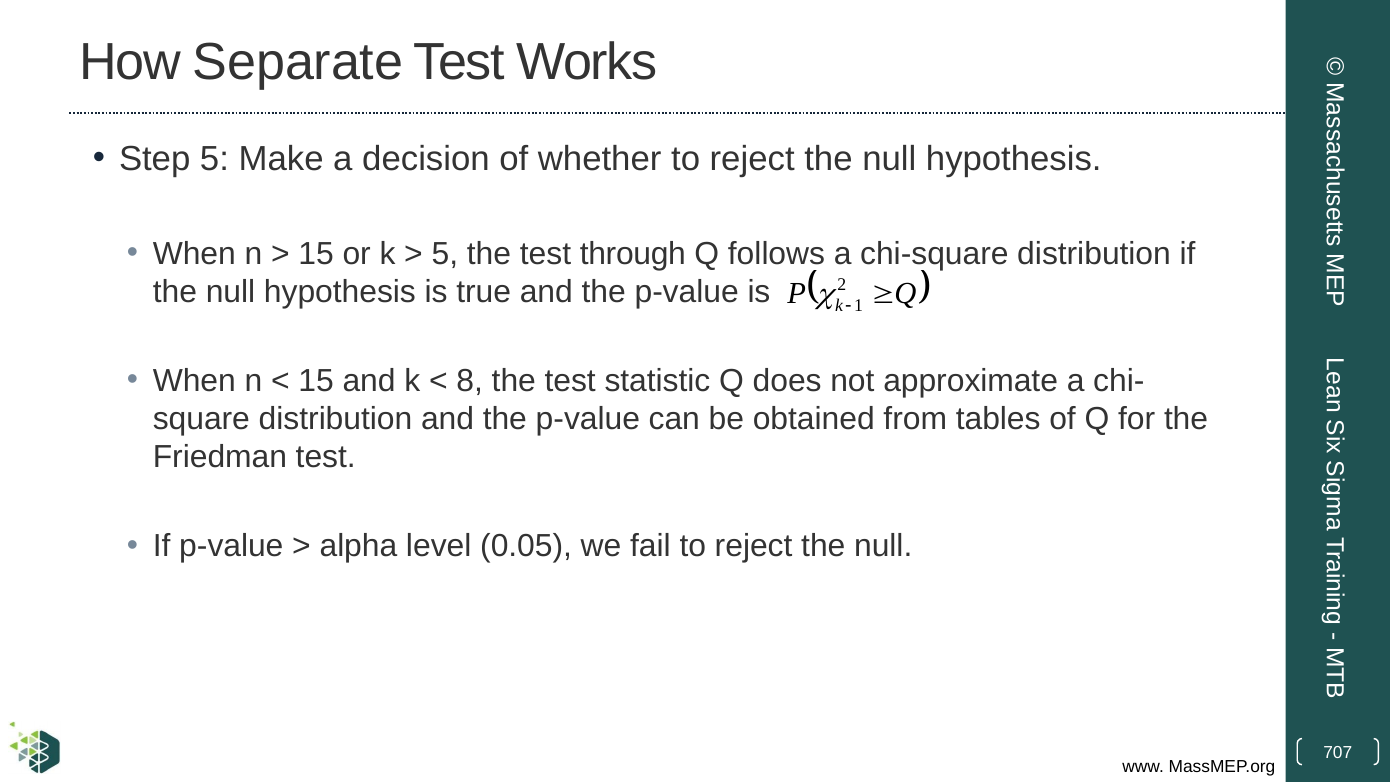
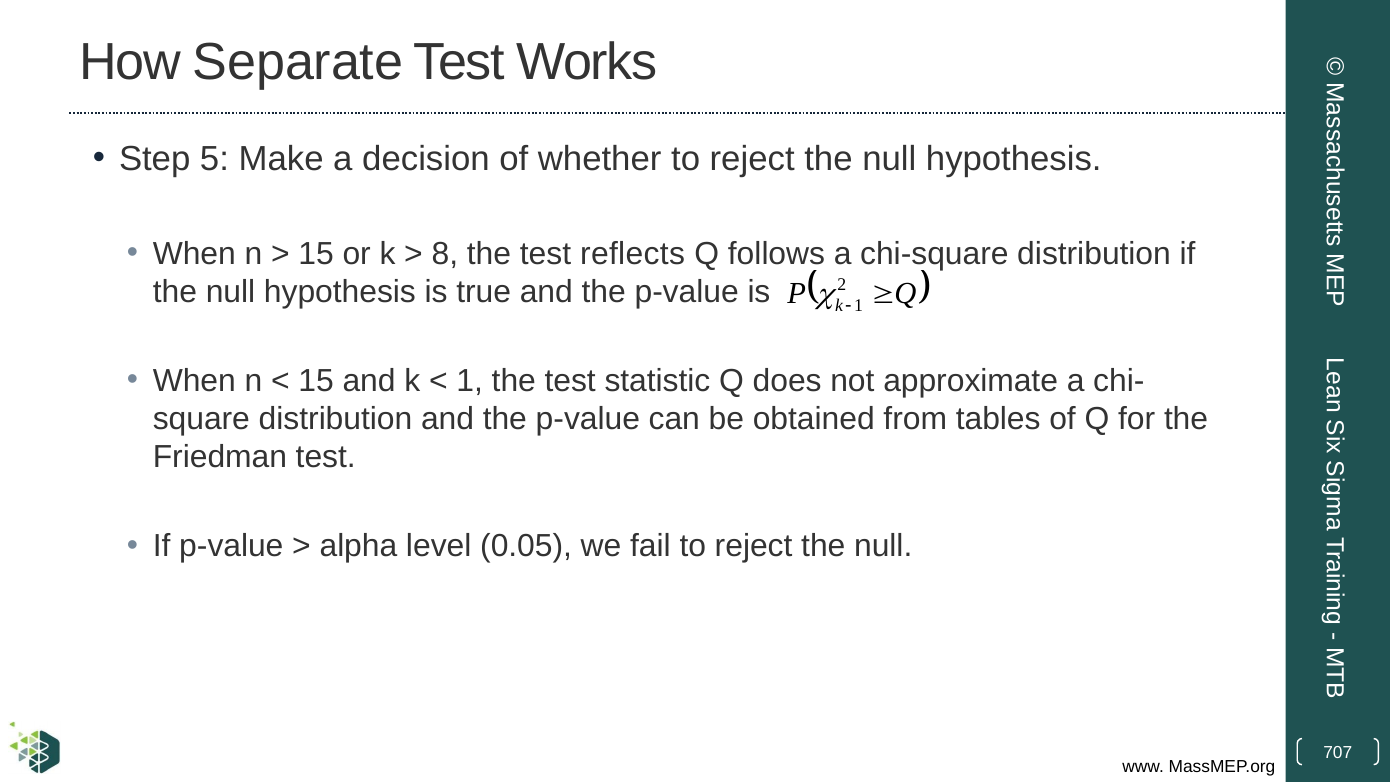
5: 5 -> 8 (445, 254)
through: through -> reflects (633, 254)
8: 8 -> 1 (470, 381)
